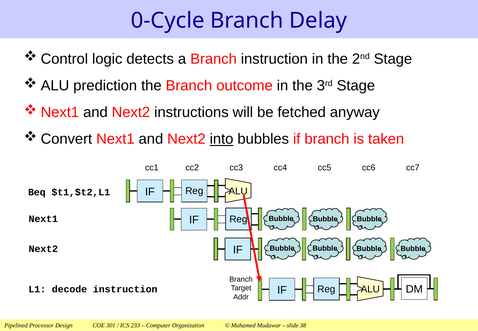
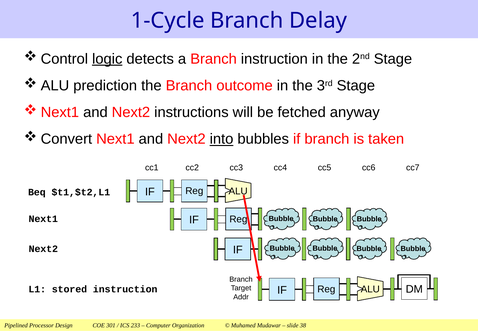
0-Cycle: 0-Cycle -> 1-Cycle (168, 21)
logic underline: none -> present (107, 59)
decode: decode -> stored (69, 289)
